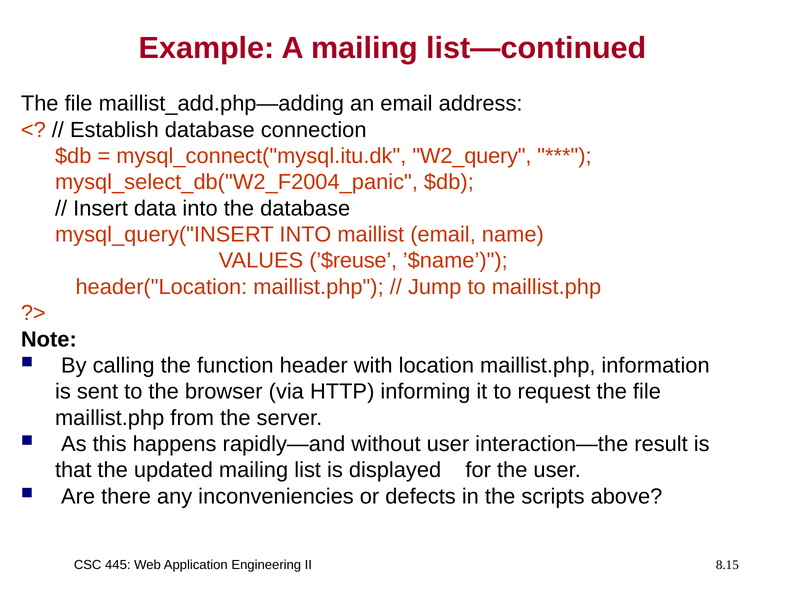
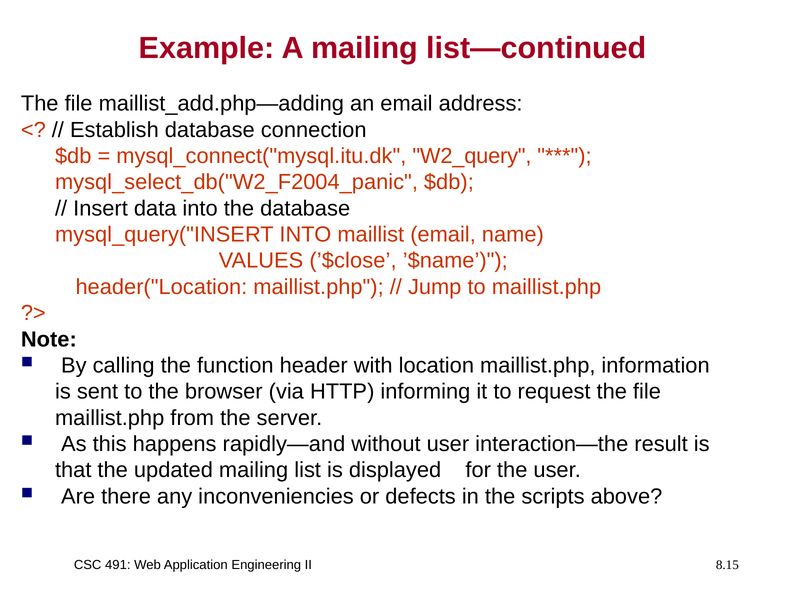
’$reuse: ’$reuse -> ’$close (353, 261)
445: 445 -> 491 (118, 565)
